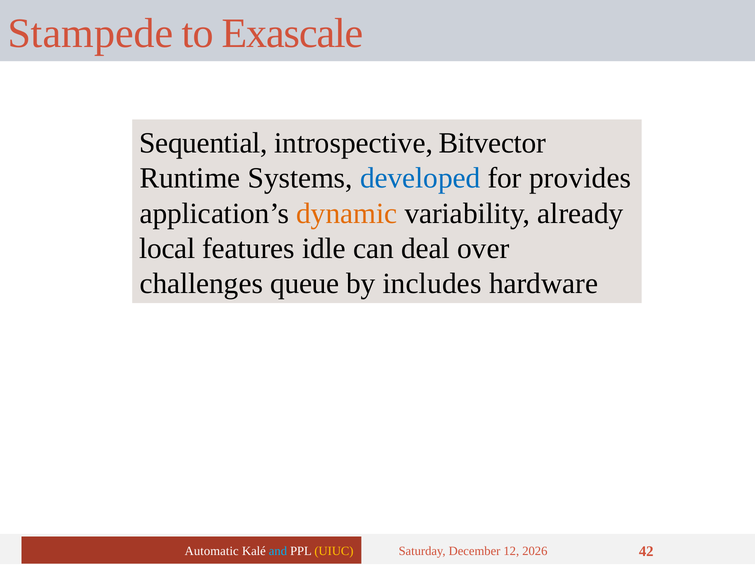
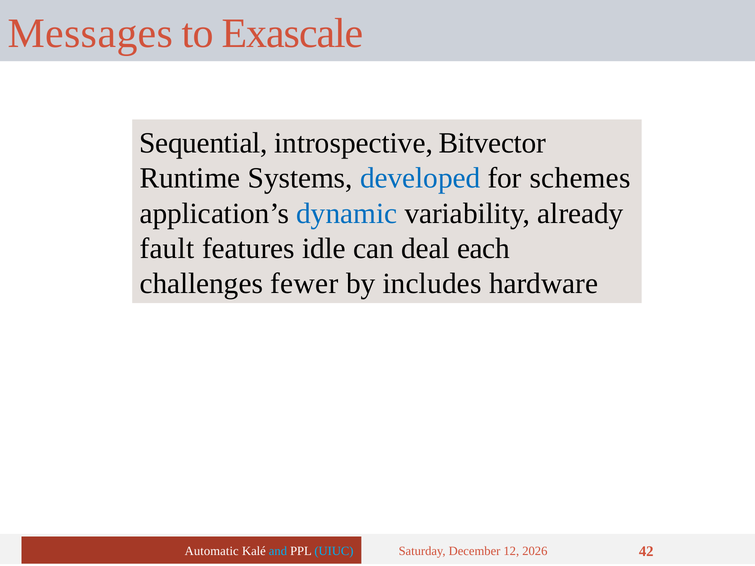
Stampede: Stampede -> Messages (90, 34)
provides: provides -> schemes (580, 178)
dynamic colour: orange -> blue (347, 213)
local: local -> fault (167, 249)
over: over -> each (483, 249)
queue: queue -> fewer (304, 284)
UIUC colour: yellow -> light blue (334, 551)
